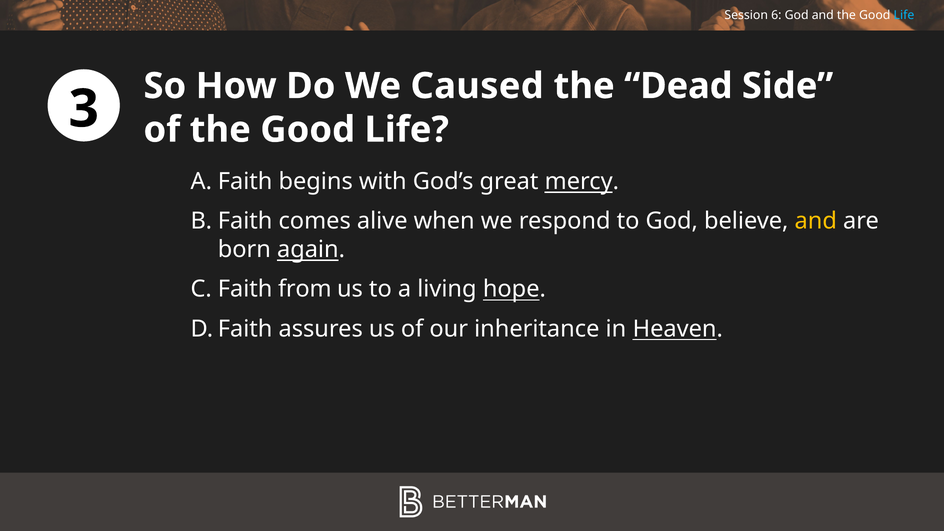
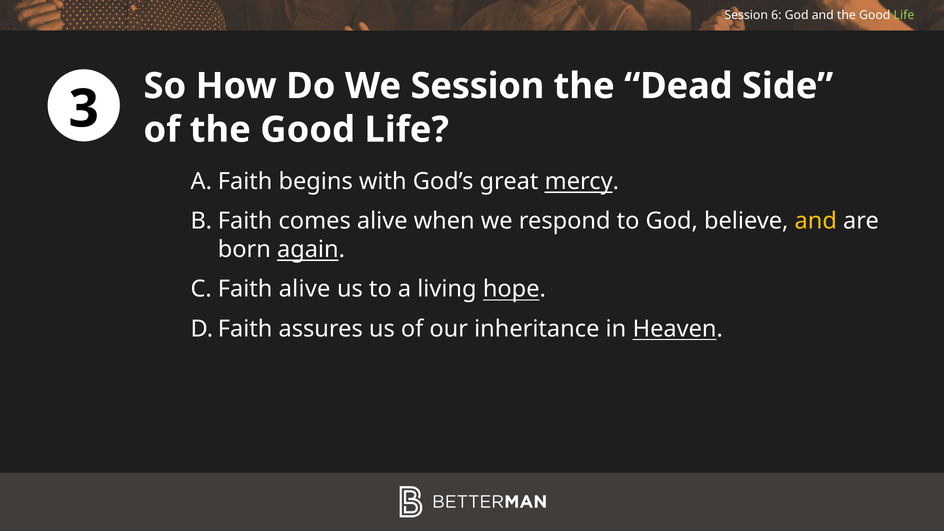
Life colour: light blue -> light green (904, 15)
We Caused: Caused -> Session (477, 86)
Faith from: from -> alive (305, 289)
